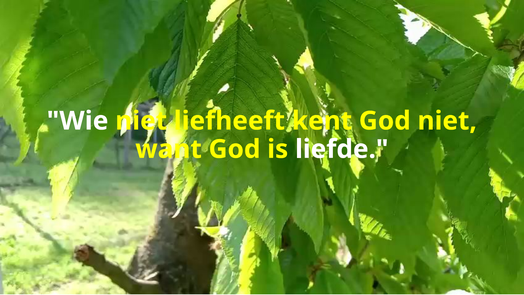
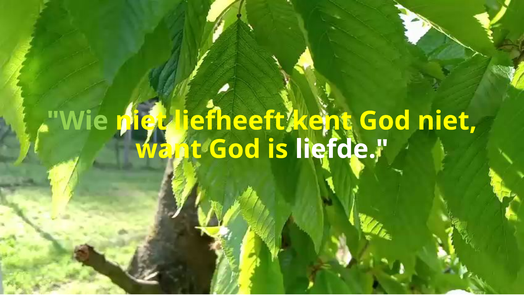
Wie colour: white -> light green (78, 121)
